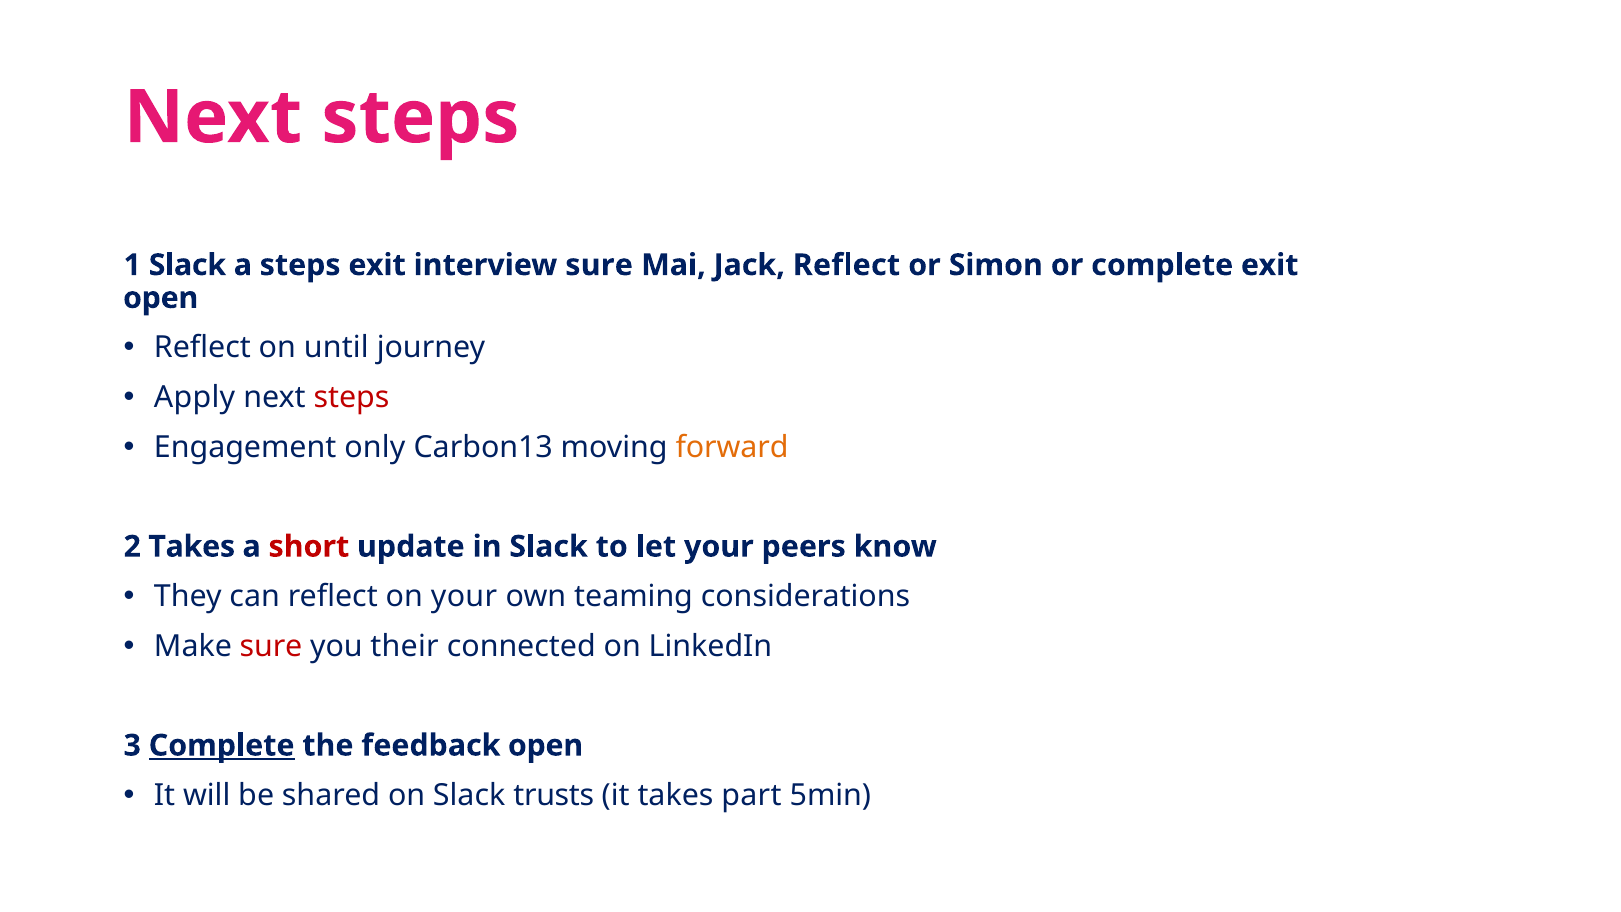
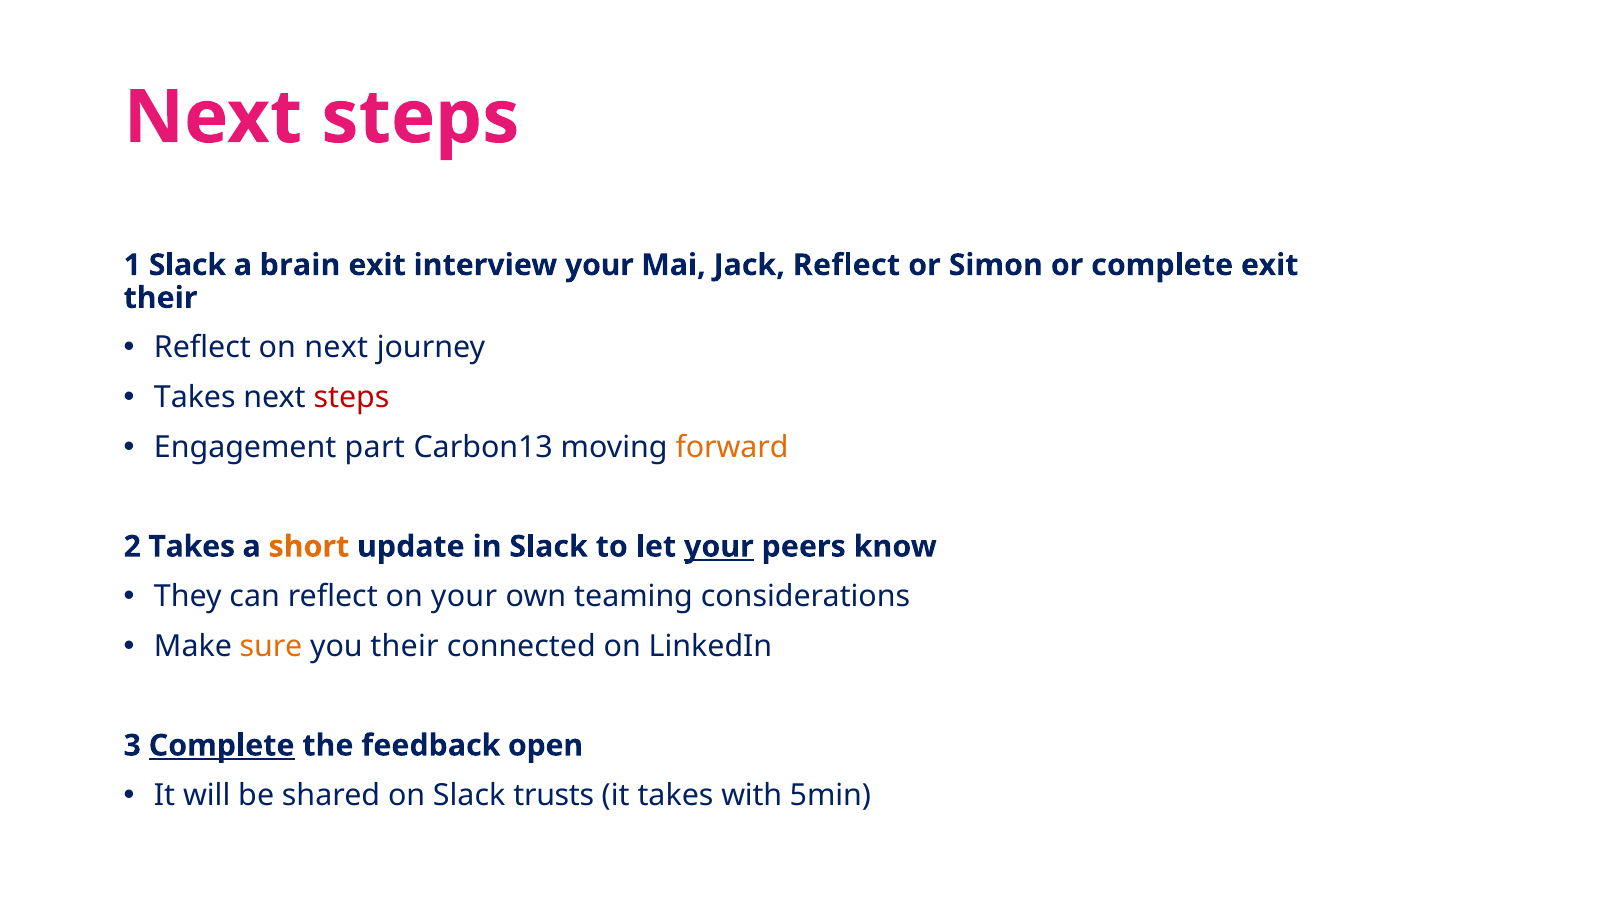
a steps: steps -> brain (300, 265)
interview sure: sure -> your (599, 265)
open: open -> their (160, 298)
on until: until -> next (336, 348)
Apply: Apply -> Takes (195, 397)
only: only -> part (375, 447)
short colour: red -> orange (309, 546)
your underline: none -> present (719, 546)
sure colour: red -> orange (271, 646)
part: part -> with (752, 795)
